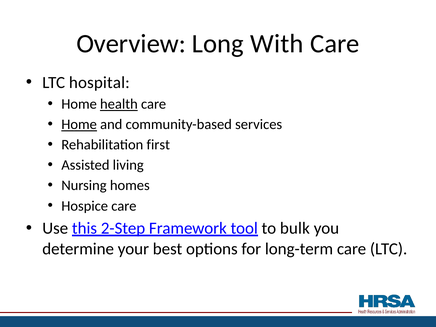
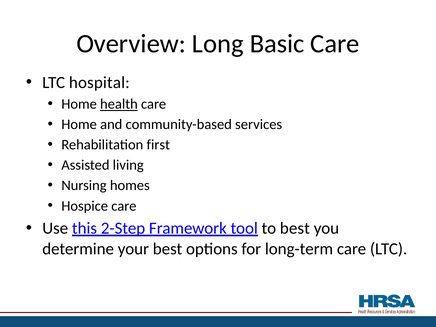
With: With -> Basic (277, 44)
Home underline: present -> none (79, 125)
to bulk: bulk -> best (295, 228)
